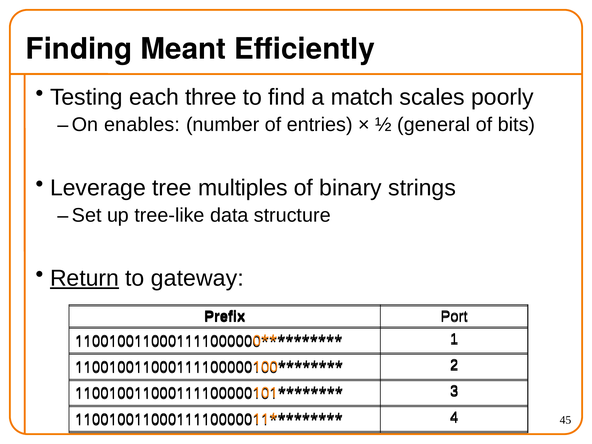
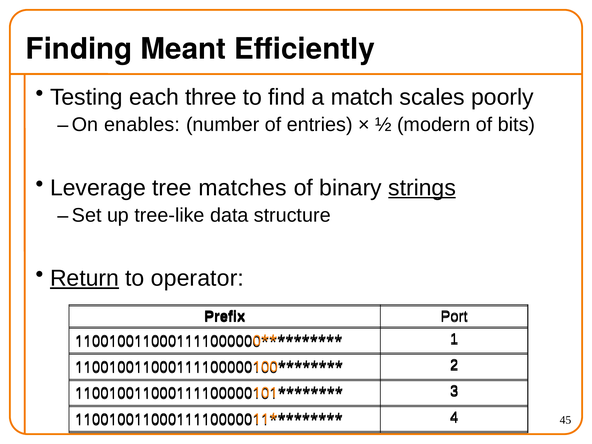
general: general -> modern (434, 125)
multiples: multiples -> matches (243, 188)
strings underline: none -> present (422, 188)
gateway: gateway -> operator (197, 278)
